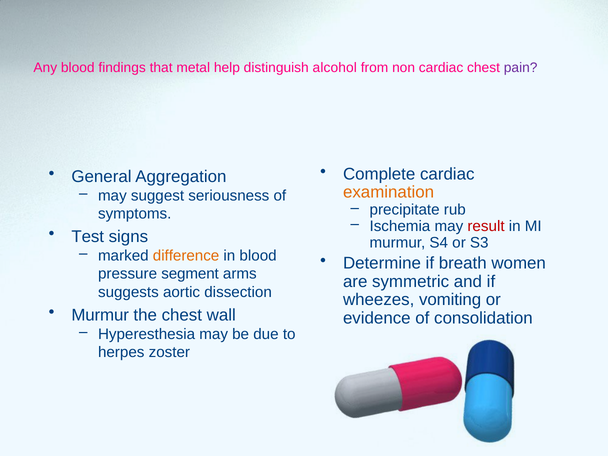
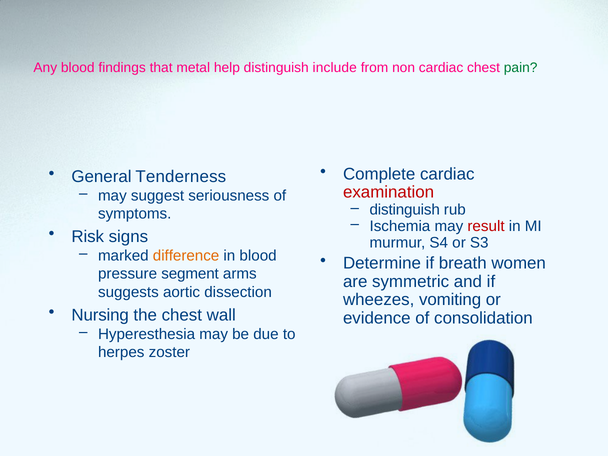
alcohol: alcohol -> include (335, 68)
pain colour: purple -> green (521, 68)
Aggregation: Aggregation -> Tenderness (181, 176)
examination colour: orange -> red (389, 192)
precipitate: precipitate -> distinguish (405, 210)
Test: Test -> Risk (88, 237)
Murmur: Murmur -> Nursing (100, 315)
